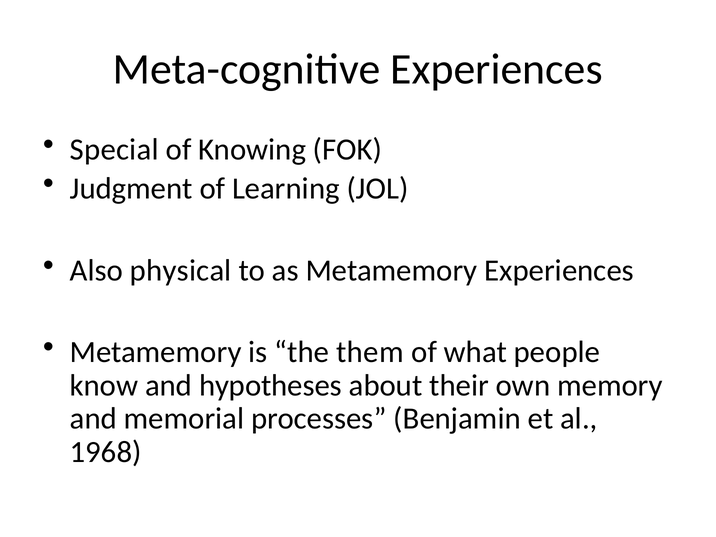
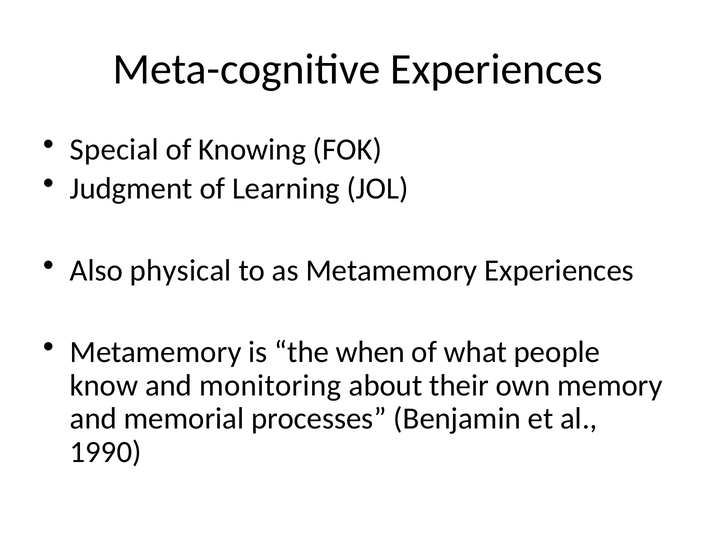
them: them -> when (370, 352)
hypotheses: hypotheses -> monitoring (270, 385)
1968: 1968 -> 1990 (106, 452)
